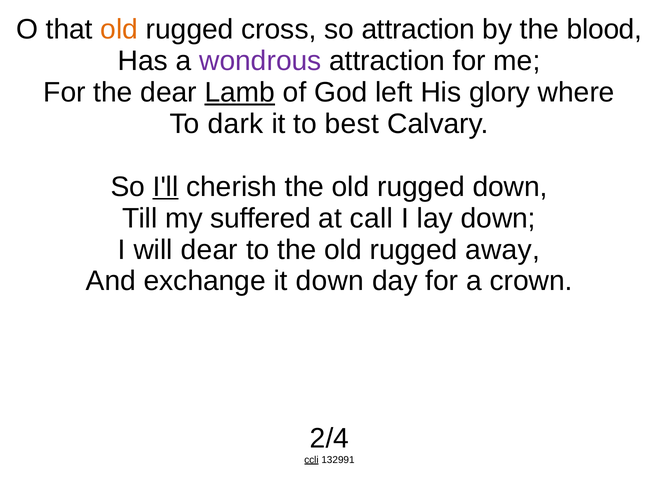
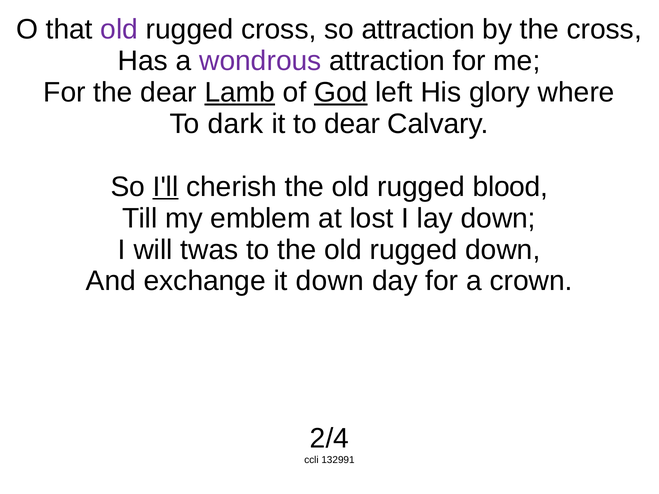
old colour: orange -> purple (119, 29)
the blood: blood -> cross (604, 29)
God underline: none -> present (341, 92)
to best: best -> dear (352, 124)
rugged down: down -> blood (510, 187)
suffered: suffered -> emblem (261, 218)
call: call -> lost (372, 218)
will dear: dear -> twas (209, 250)
rugged away: away -> down (503, 250)
ccli underline: present -> none (311, 460)
